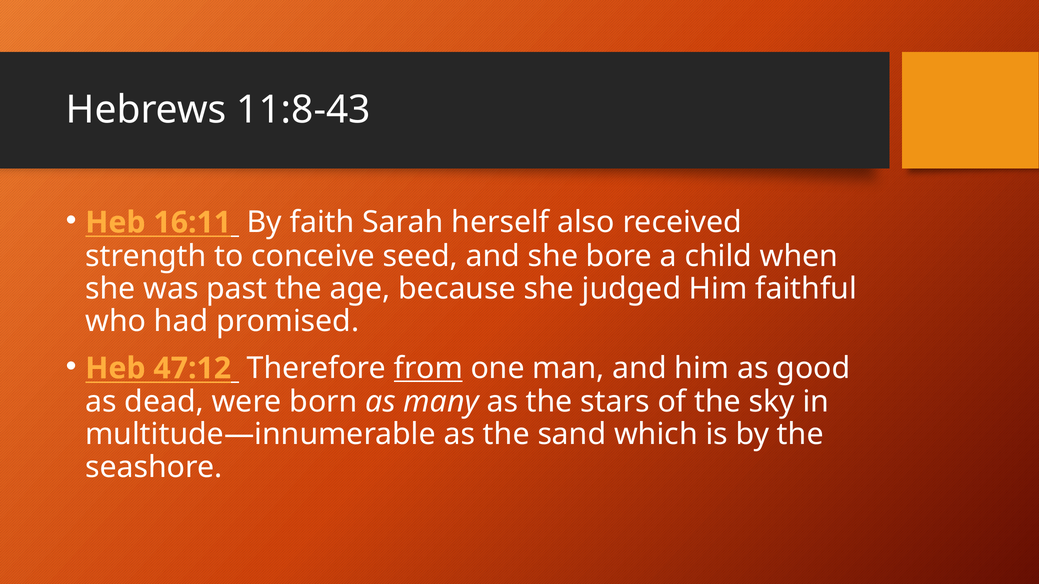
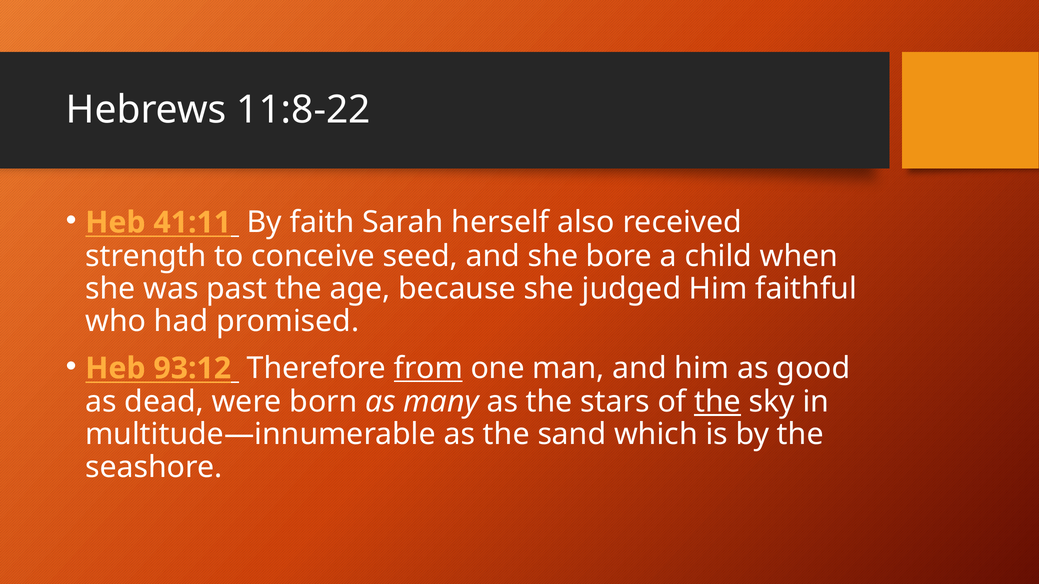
11:8-43: 11:8-43 -> 11:8-22 (303, 110)
16:11: 16:11 -> 41:11 (192, 223)
47:12: 47:12 -> 93:12 (192, 369)
the underline: none -> present (718, 402)
